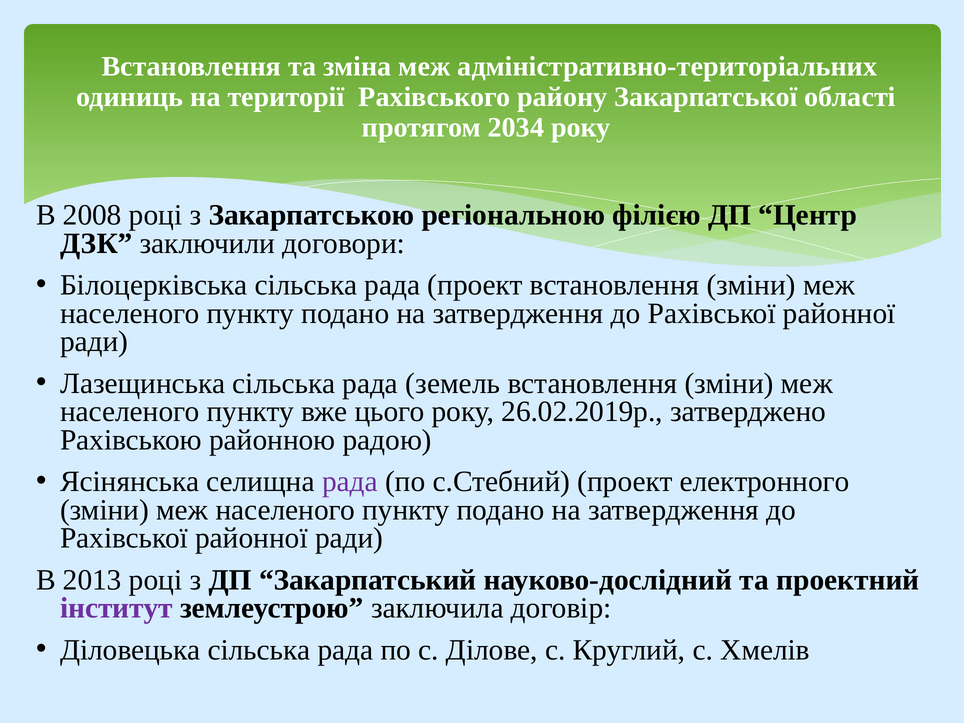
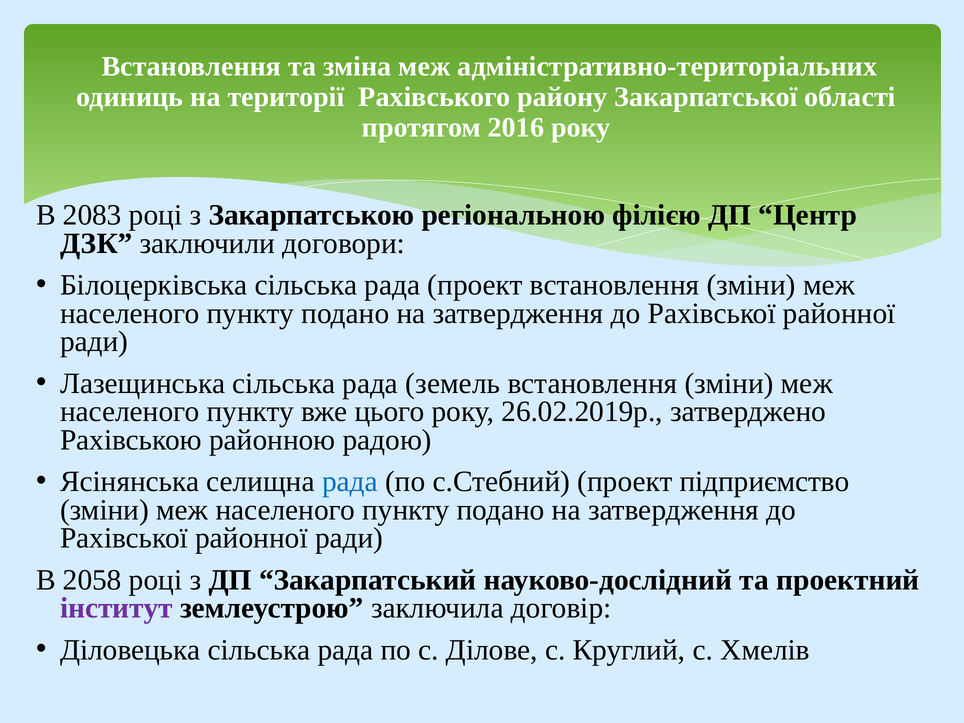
2034: 2034 -> 2016 (516, 127)
2008: 2008 -> 2083 (92, 215)
рада colour: purple -> blue (350, 482)
електронного: електронного -> підприємство (765, 482)
2013: 2013 -> 2058 (92, 580)
